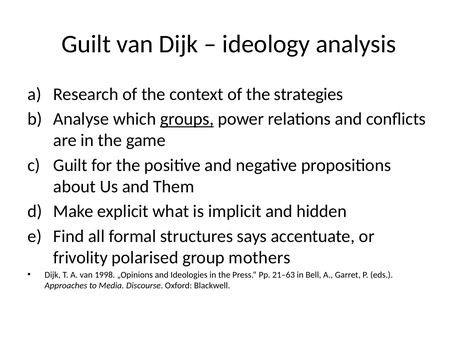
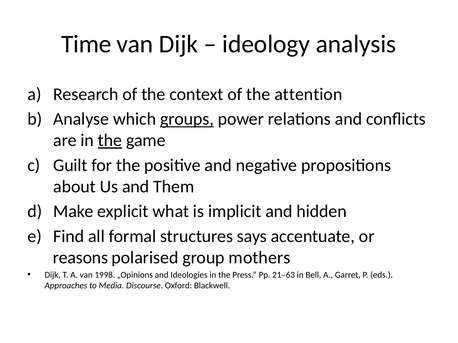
Guilt: Guilt -> Time (86, 44)
strategies: strategies -> attention (308, 94)
the underline: none -> present (110, 141)
frivolity: frivolity -> reasons (81, 258)
